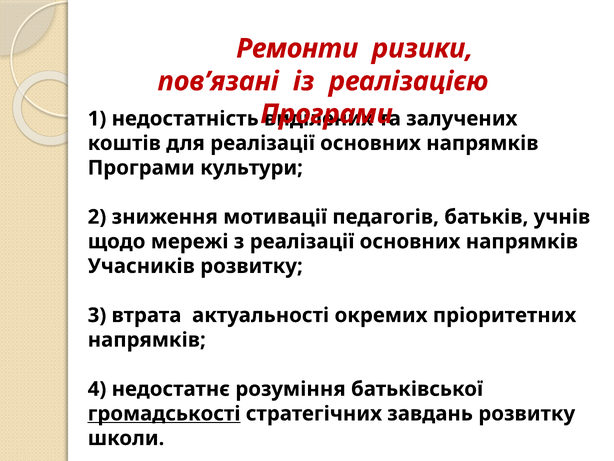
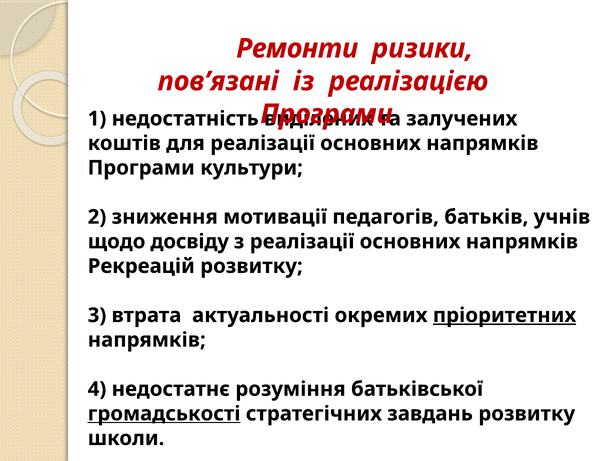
мережі: мережі -> досвіду (190, 241)
Учасників: Учасників -> Рекреацій (141, 266)
пріоритетних underline: none -> present (505, 315)
